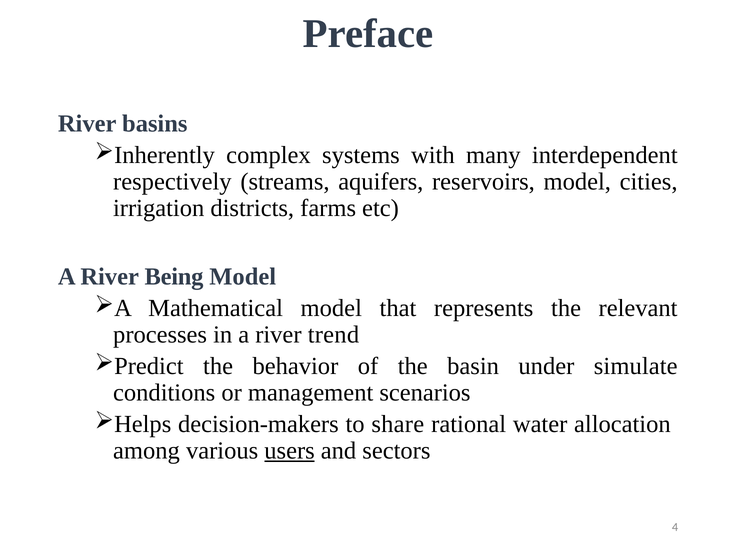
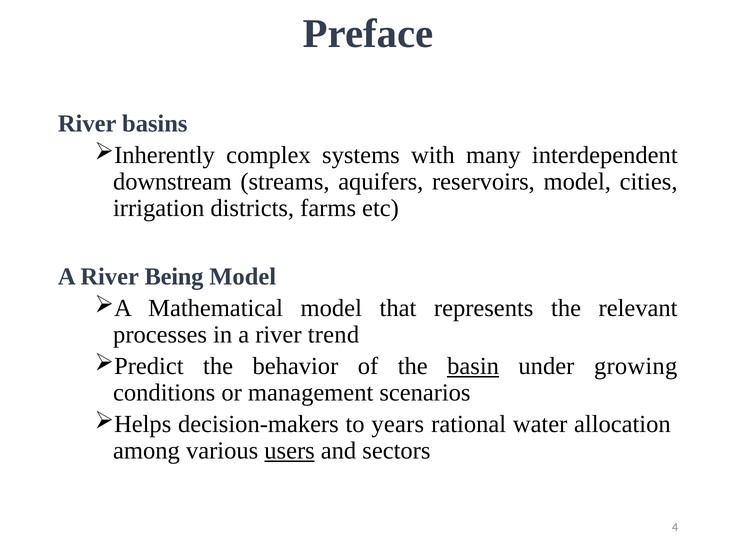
respectively: respectively -> downstream (172, 182)
basin underline: none -> present (473, 366)
simulate: simulate -> growing (636, 366)
share: share -> years (398, 424)
